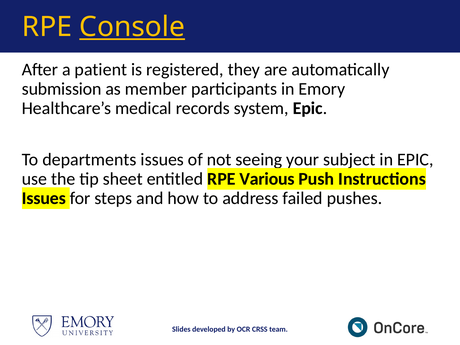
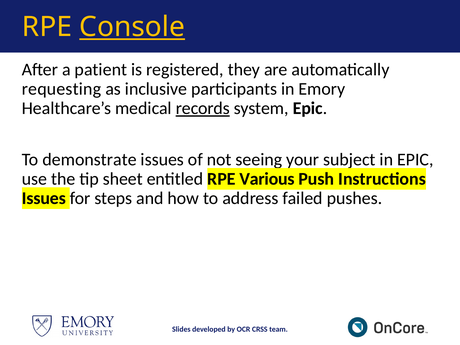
submission: submission -> requesting (62, 89)
member: member -> inclusive (156, 89)
records underline: none -> present (203, 108)
departments: departments -> demonstrate (89, 160)
